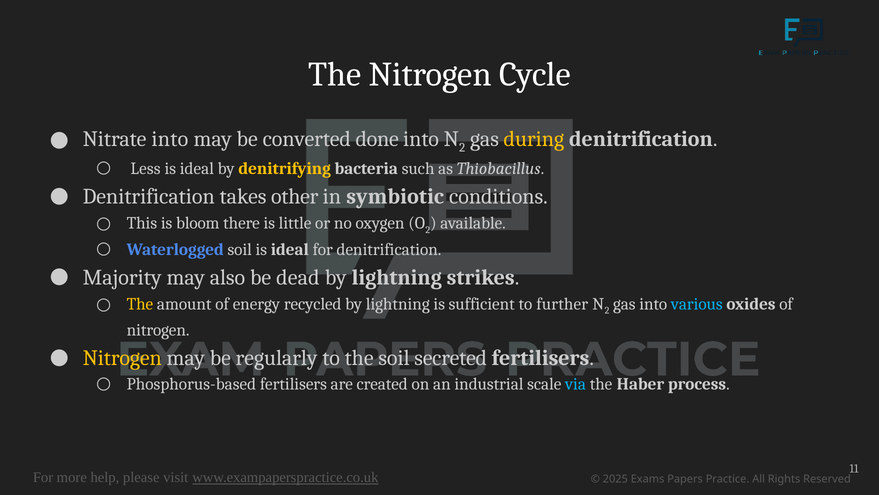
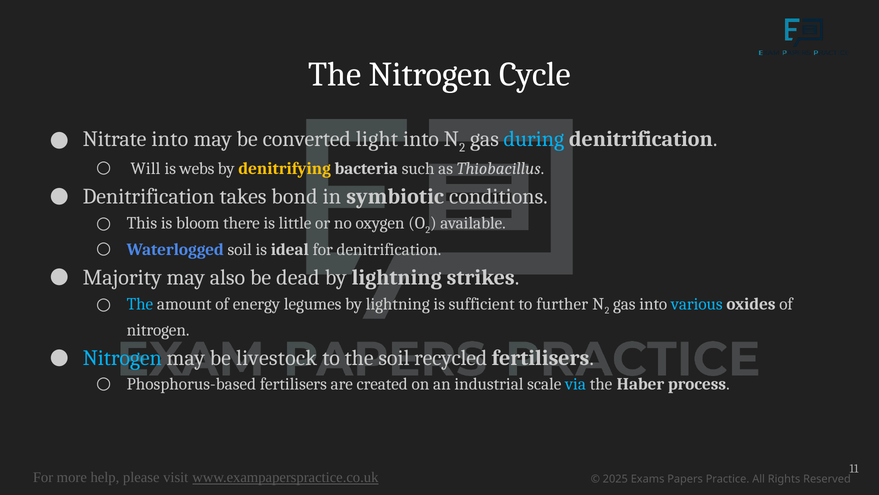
done: done -> light (377, 139)
during colour: yellow -> light blue (534, 139)
Less: Less -> Will (145, 168)
ideal: ideal -> webs (197, 168)
other: other -> bond (294, 196)
The colour: yellow -> light blue (140, 304)
recycled: recycled -> legumes (313, 304)
Nitrogen colour: yellow -> light blue (122, 358)
regularly: regularly -> livestock (276, 358)
secreted: secreted -> recycled (451, 358)
